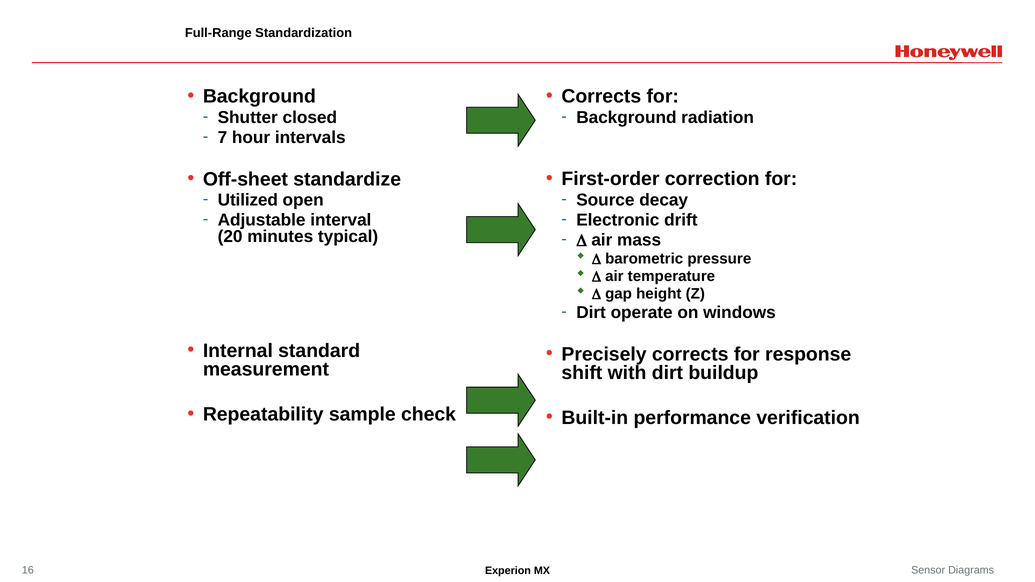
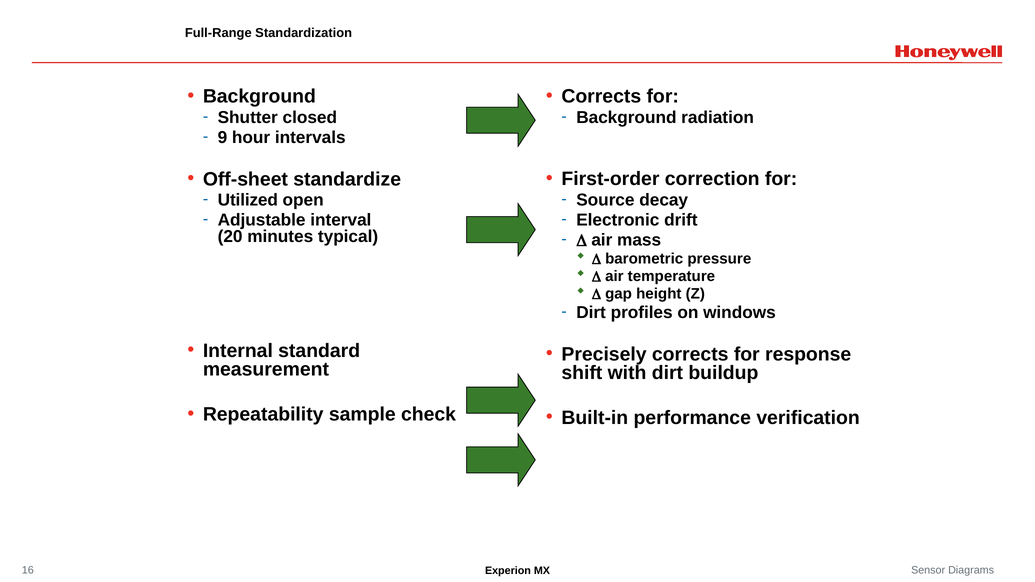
7: 7 -> 9 (223, 138)
operate: operate -> profiles (642, 313)
